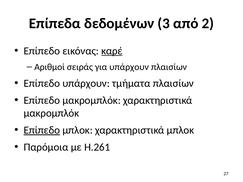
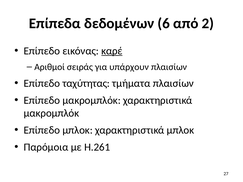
3: 3 -> 6 (164, 24)
Επίπεδο υπάρχουν: υπάρχουν -> ταχύτητας (86, 83)
Επίπεδο underline: present -> none (42, 130)
